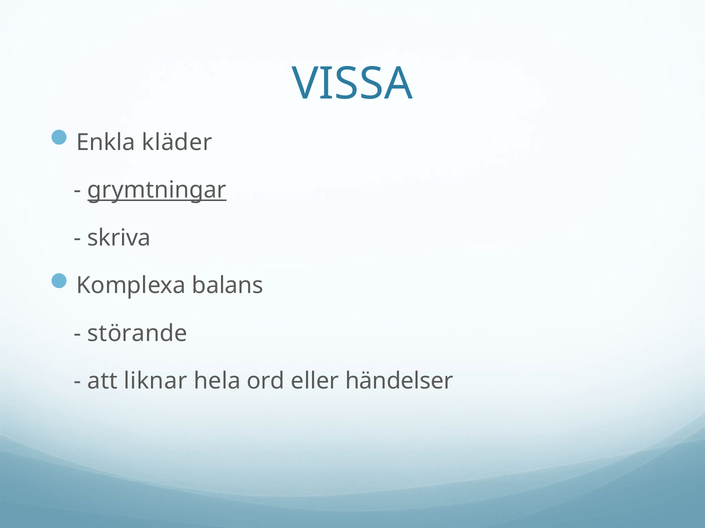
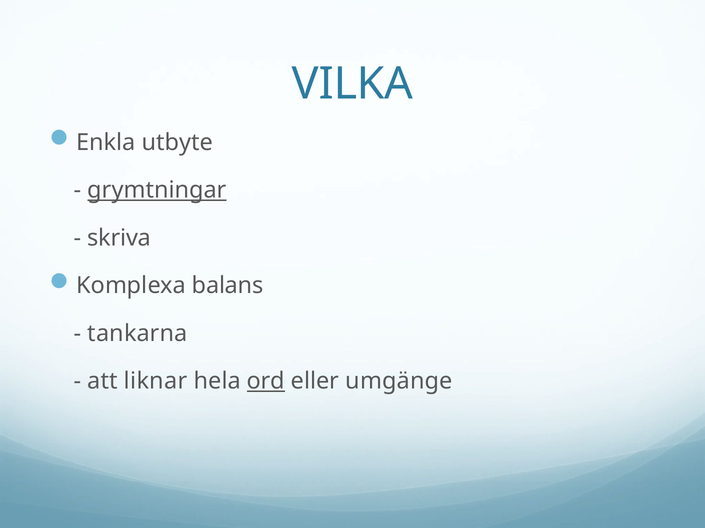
VISSA: VISSA -> VILKA (352, 84)
kläder: kläder -> utbyte (177, 143)
störande: störande -> tankarna (138, 334)
ord underline: none -> present (266, 382)
händelser: händelser -> umgänge (399, 382)
